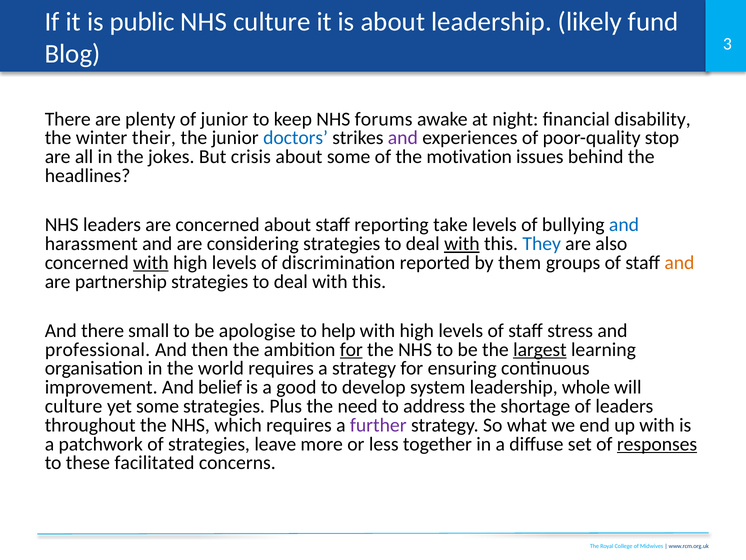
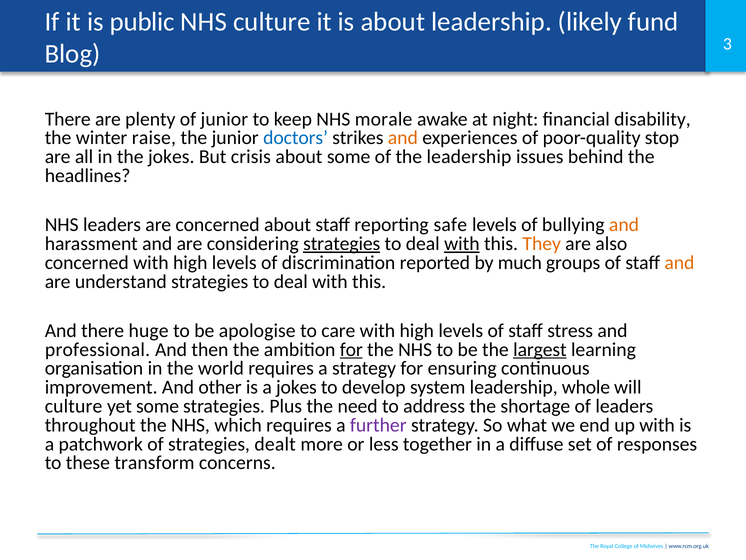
forums: forums -> morale (384, 119)
their: their -> raise (154, 138)
and colour: purple -> orange (403, 138)
the motivation: motivation -> leadership (469, 157)
take: take -> safe (450, 225)
and colour: blue -> orange (624, 225)
strategies underline: none -> present (342, 244)
They colour: blue -> orange (542, 244)
with underline: present -> none (151, 262)
them: them -> much (520, 262)
partnership: partnership -> understand (121, 281)
small: small -> huge (149, 330)
help: help -> care (338, 330)
belief: belief -> other (220, 387)
a good: good -> jokes (296, 387)
leave: leave -> dealt (275, 444)
responses underline: present -> none (657, 444)
facilitated: facilitated -> transform (154, 463)
